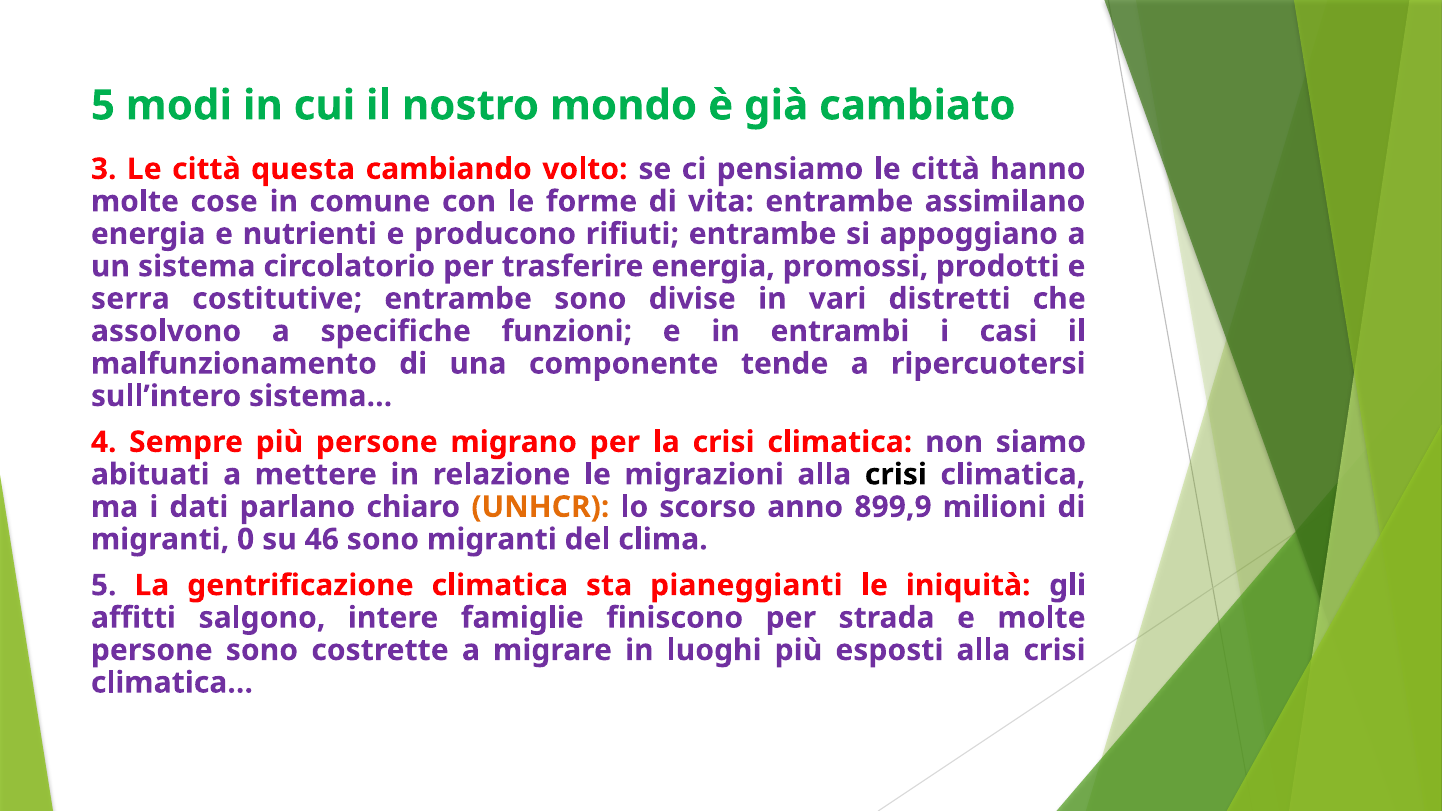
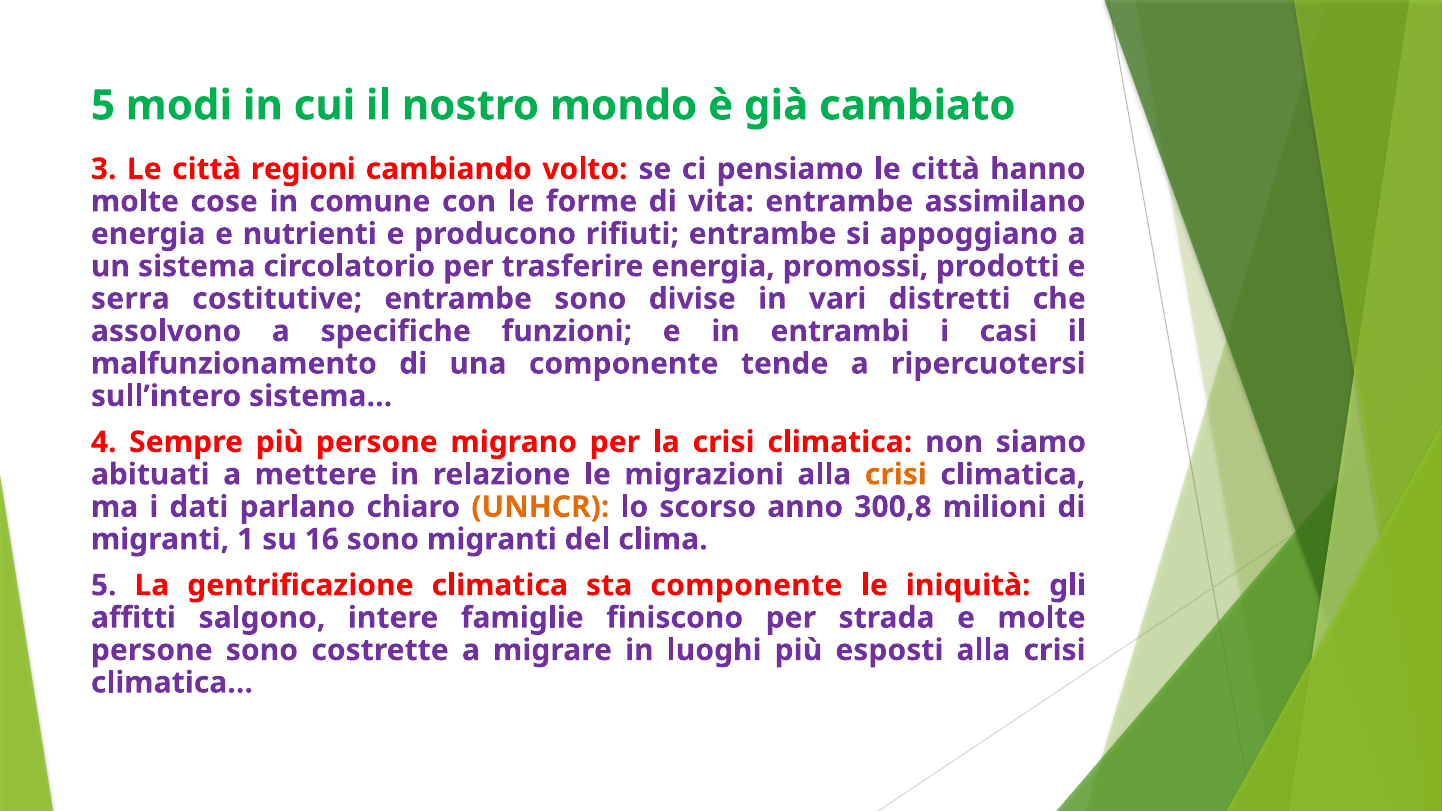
questa: questa -> regioni (303, 169)
crisi colour: black -> orange (896, 475)
899,9: 899,9 -> 300,8 (893, 507)
0: 0 -> 1 (246, 539)
46: 46 -> 16 (322, 539)
sta pianeggianti: pianeggianti -> componente (746, 585)
